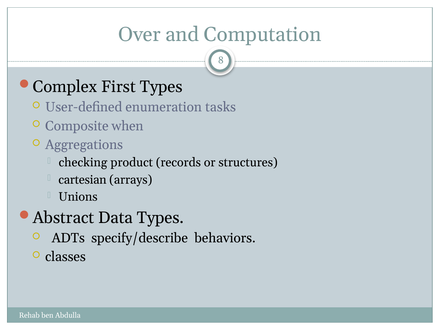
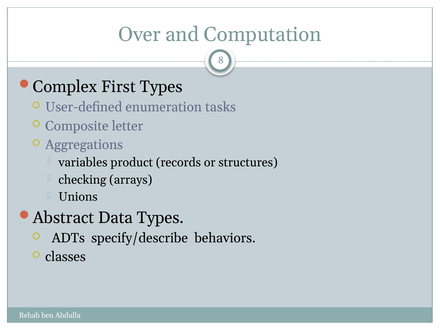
when: when -> letter (127, 126)
checking: checking -> variables (83, 163)
cartesian: cartesian -> checking (82, 180)
